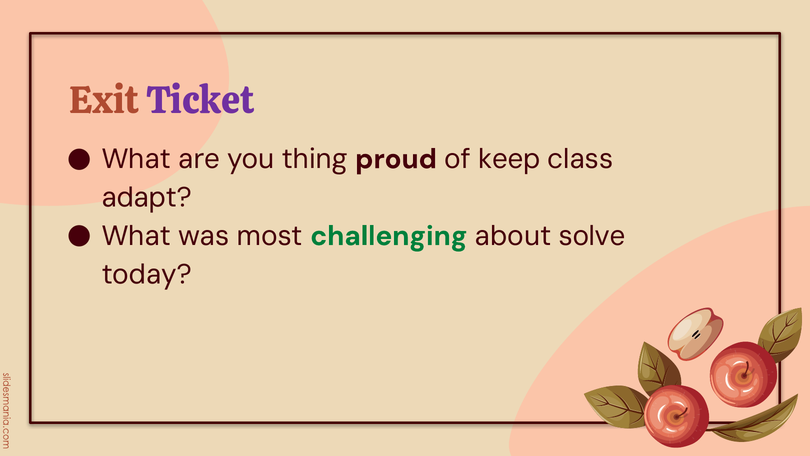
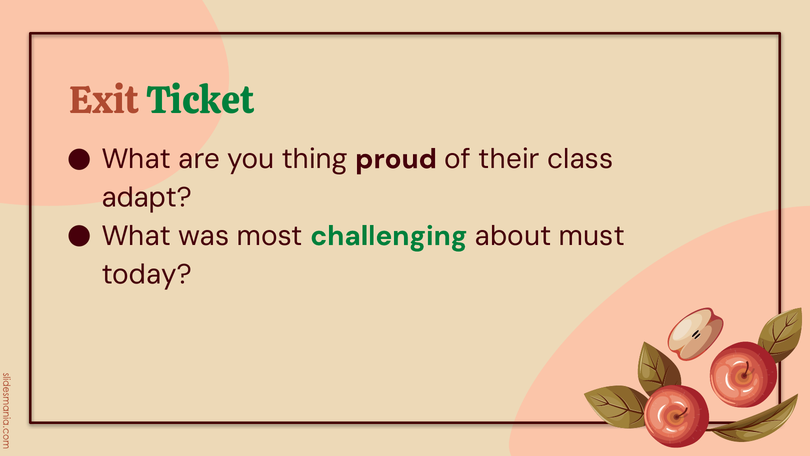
Ticket colour: purple -> green (201, 101)
keep: keep -> their (509, 159)
solve: solve -> must (592, 236)
